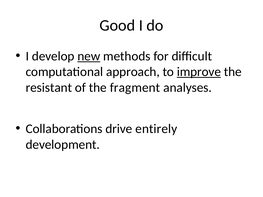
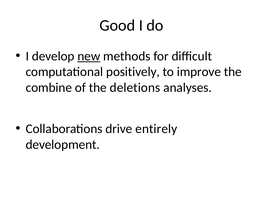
approach: approach -> positively (133, 72)
improve underline: present -> none (199, 72)
resistant: resistant -> combine (49, 88)
fragment: fragment -> deletions (135, 88)
